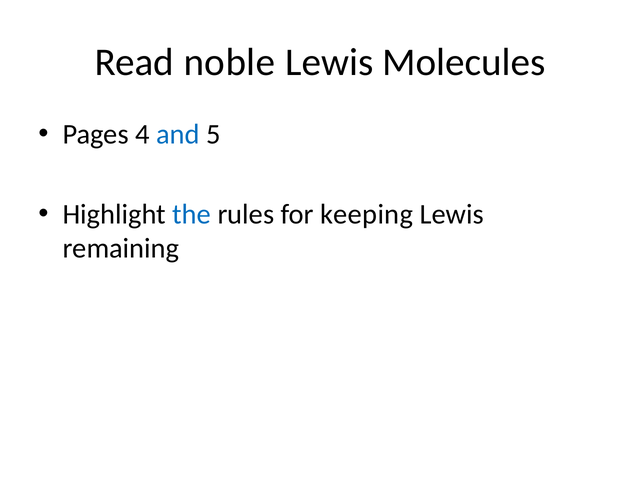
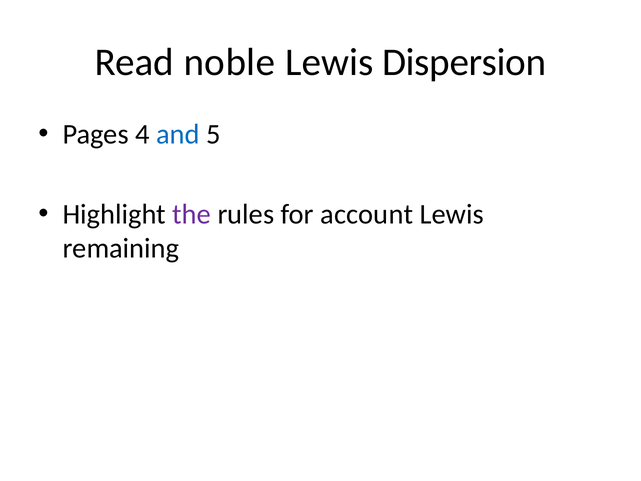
Molecules: Molecules -> Dispersion (464, 62)
the colour: blue -> purple (192, 214)
keeping: keeping -> account (367, 214)
